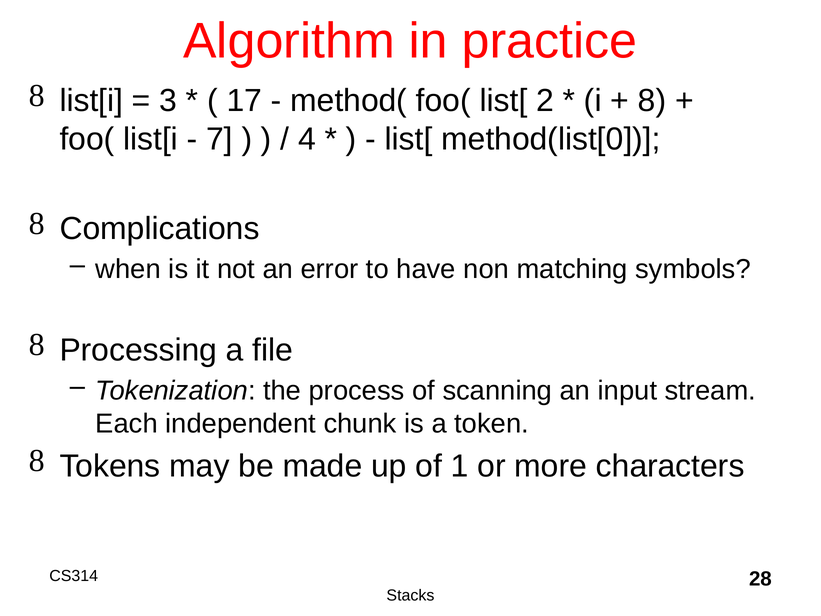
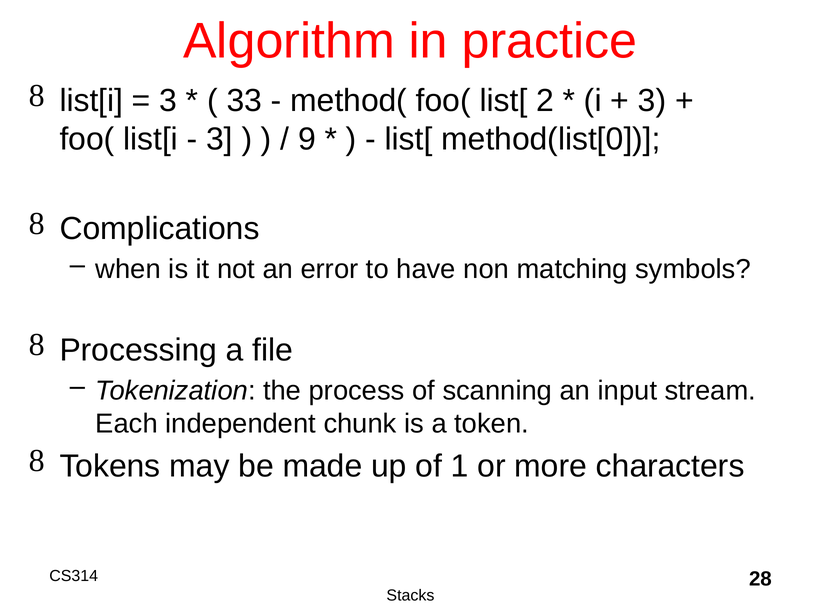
17: 17 -> 33 (244, 101)
8: 8 -> 3 (652, 101)
7: 7 -> 3 (220, 139)
4: 4 -> 9 (307, 139)
